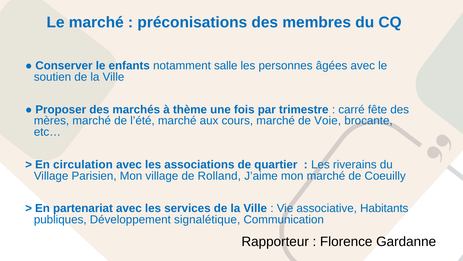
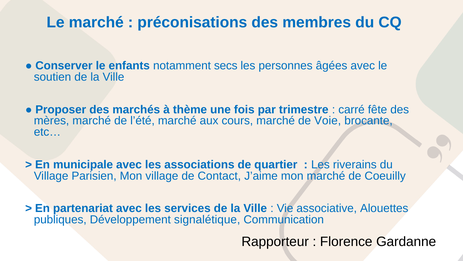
salle: salle -> secs (226, 66)
circulation: circulation -> municipale (83, 164)
Rolland: Rolland -> Contact (219, 175)
Habitants: Habitants -> Alouettes (384, 208)
